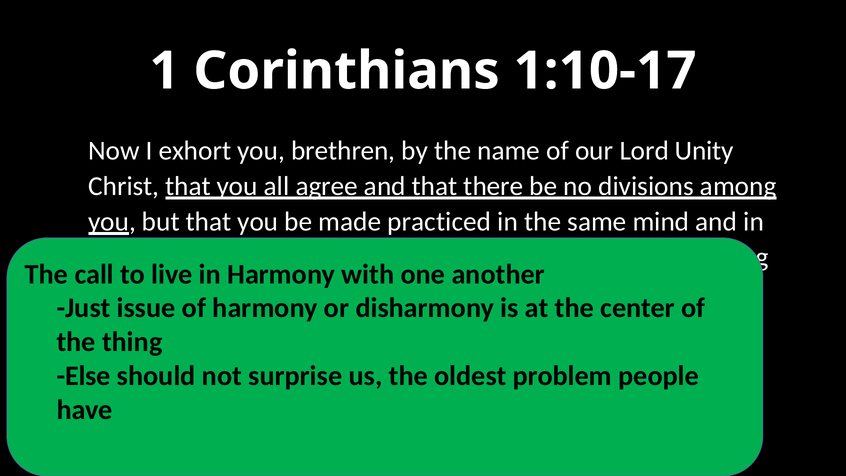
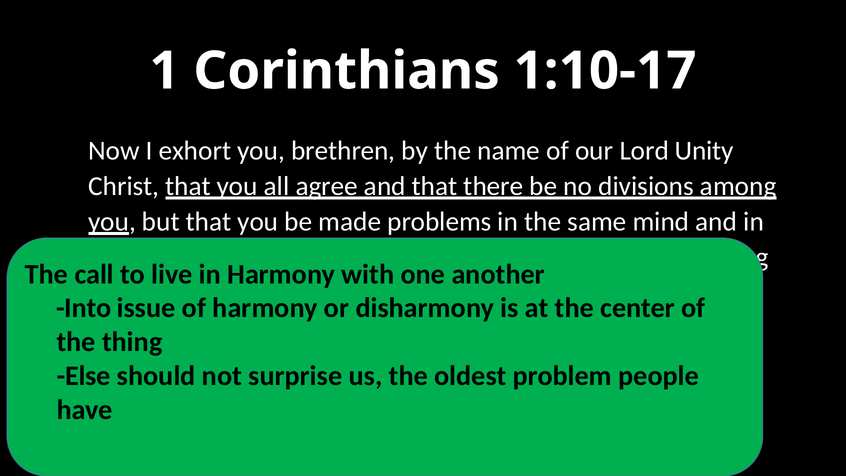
practiced: practiced -> problems (439, 222)
Just: Just -> Into (84, 308)
